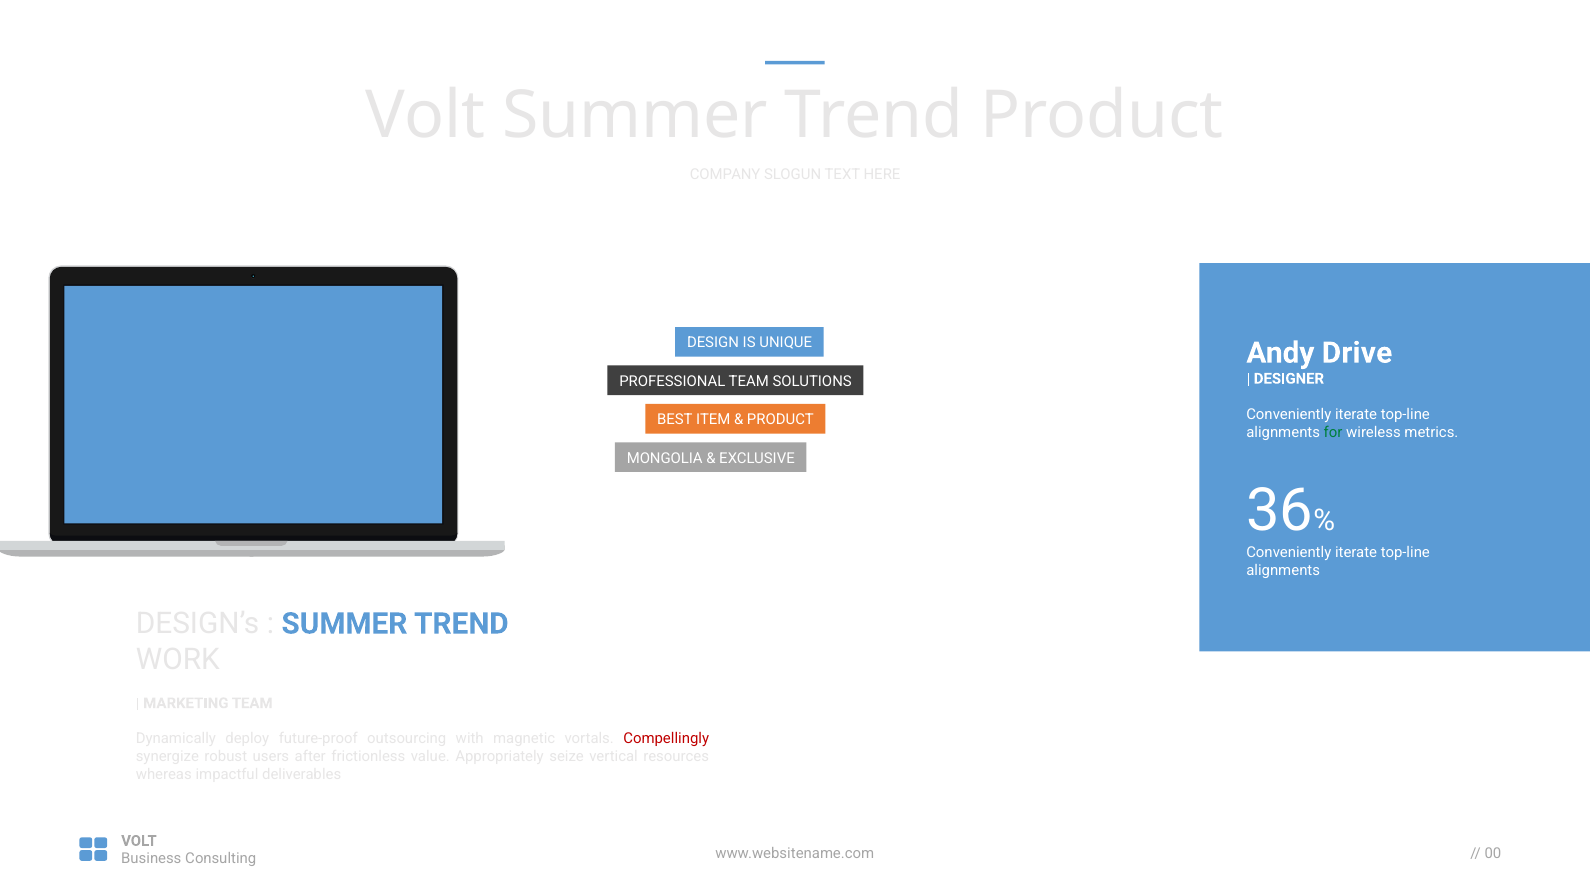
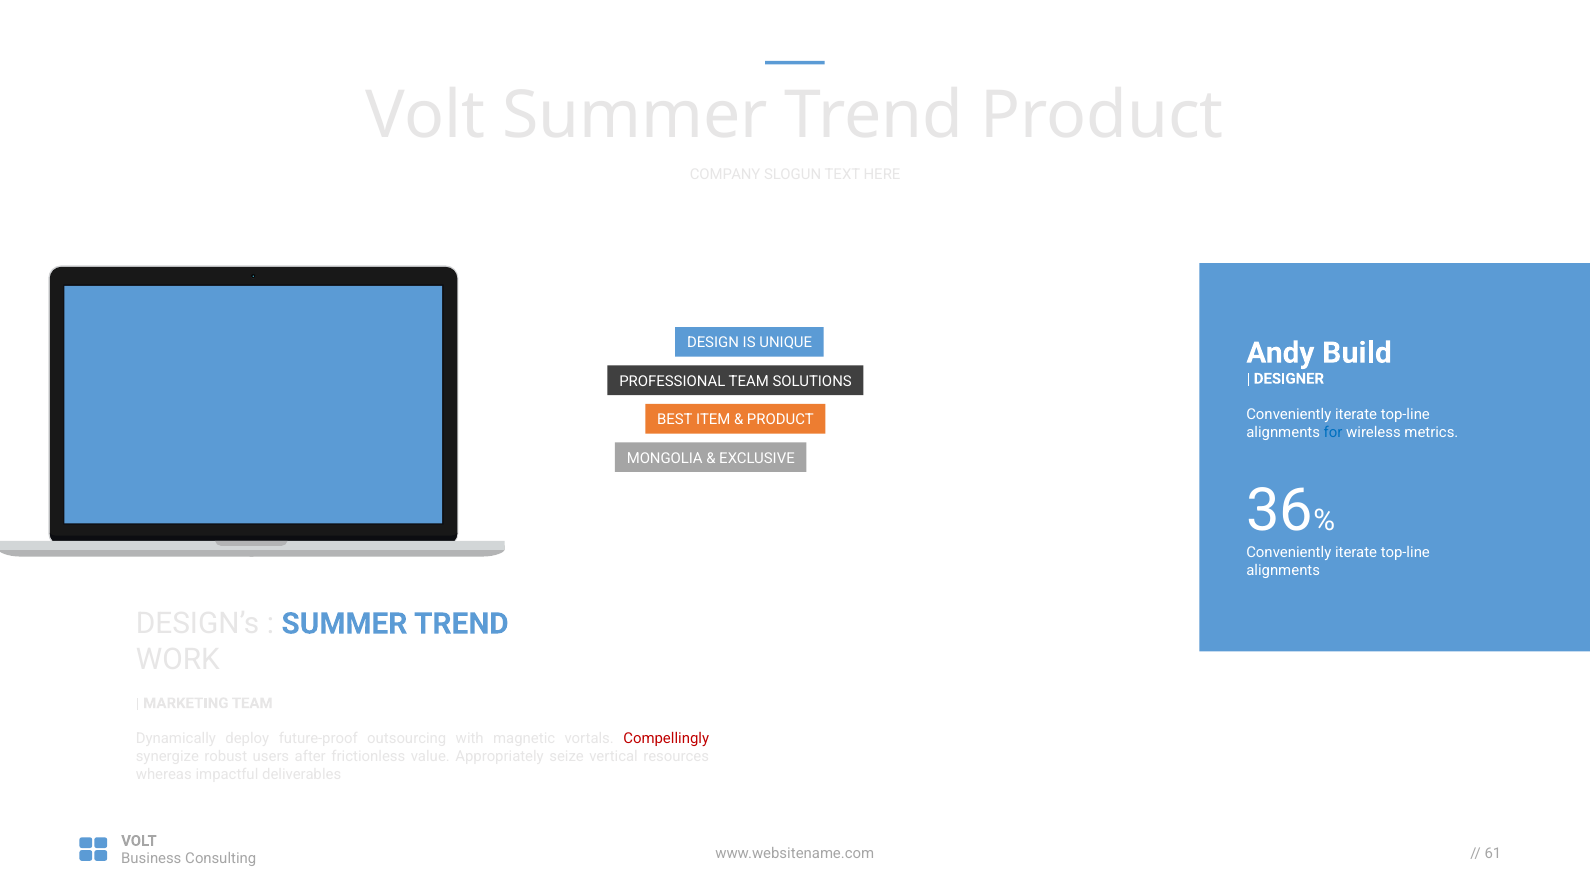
Drive: Drive -> Build (1357, 353)
for colour: green -> blue (1333, 433)
00: 00 -> 61 (1493, 854)
